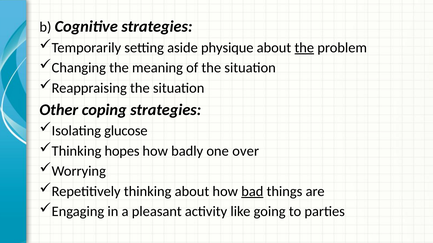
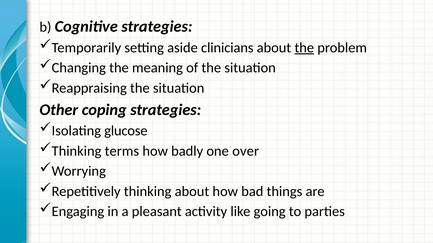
physique: physique -> clinicians (227, 48)
hopes: hopes -> terms (122, 151)
bad underline: present -> none (252, 192)
